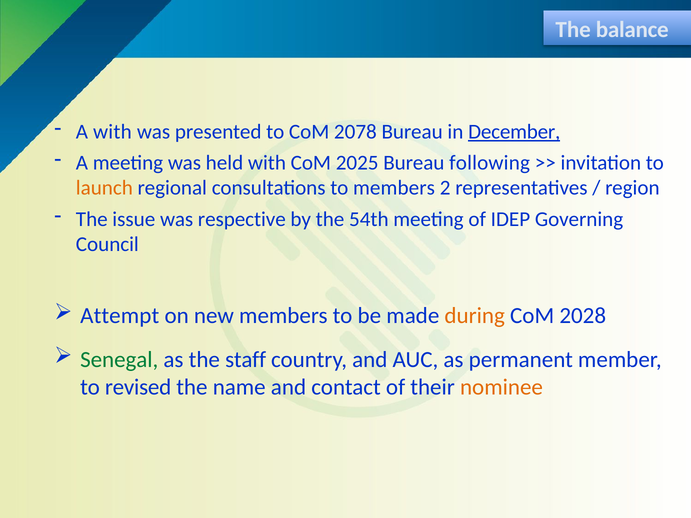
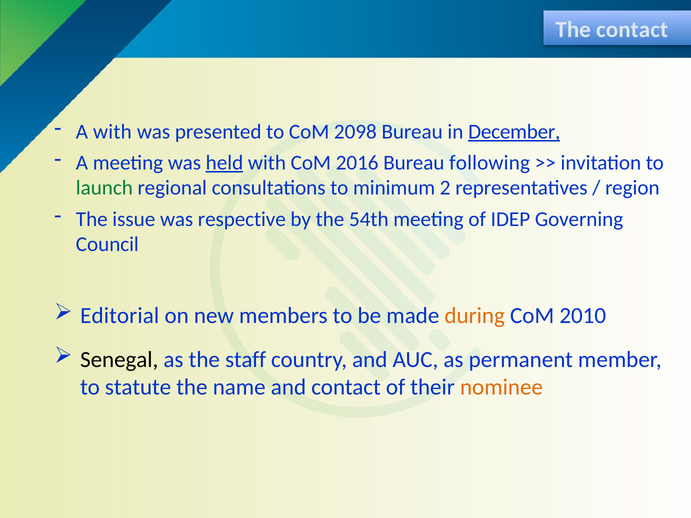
The balance: balance -> contact (632, 30)
2078: 2078 -> 2098 (355, 132)
held underline: none -> present (224, 163)
2025: 2025 -> 2016 (357, 163)
launch colour: orange -> green (104, 188)
to members: members -> minimum (394, 188)
Attempt: Attempt -> Editorial (120, 316)
2028: 2028 -> 2010 (583, 316)
Senegal colour: green -> black (119, 360)
revised: revised -> statute (138, 387)
